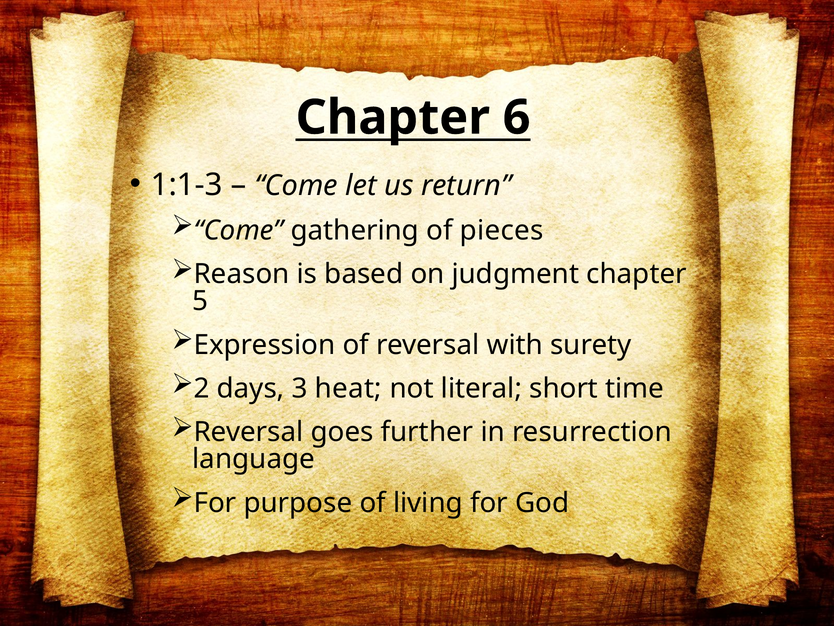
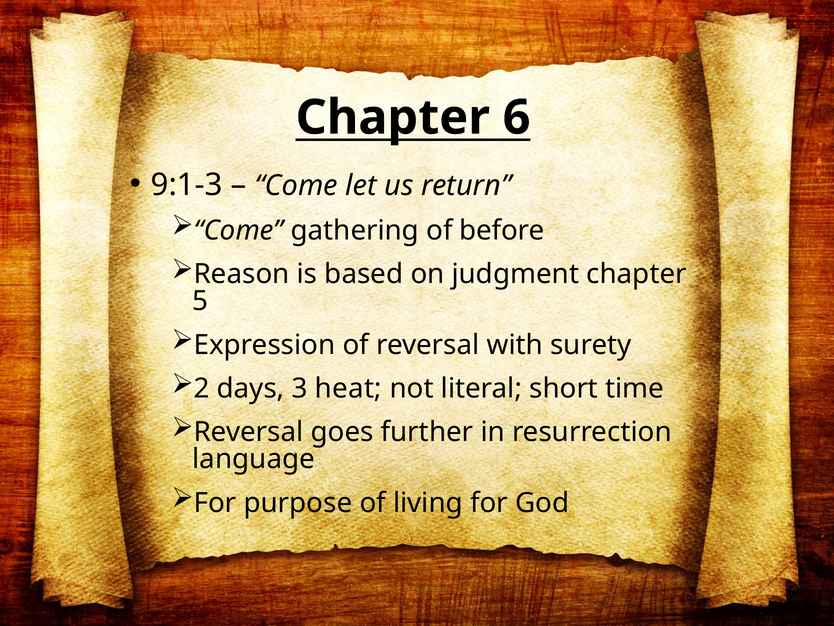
1:1-3: 1:1-3 -> 9:1-3 (187, 185)
pieces: pieces -> before (502, 230)
